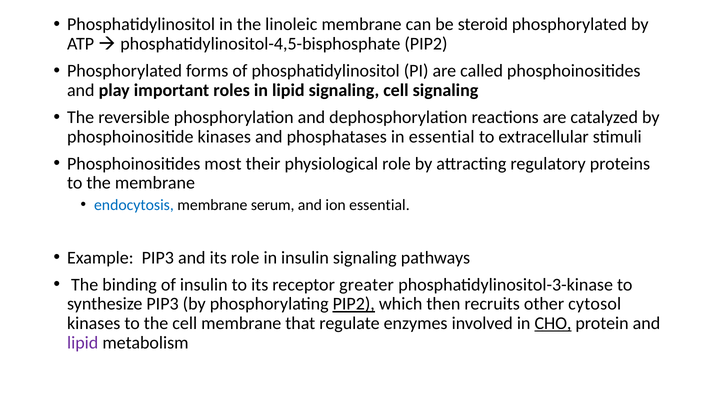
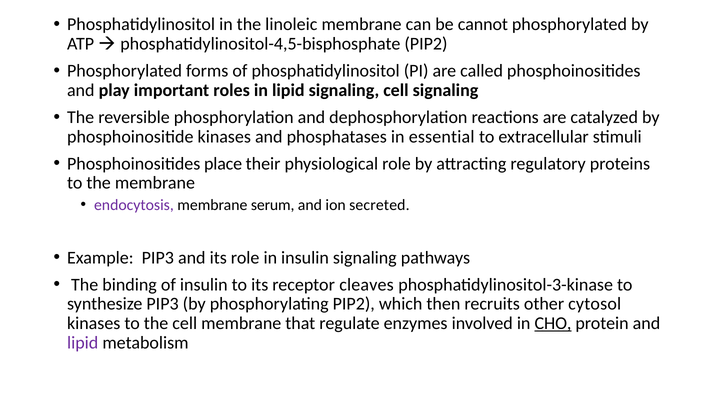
steroid: steroid -> cannot (483, 24)
most: most -> place (223, 164)
endocytosis colour: blue -> purple (134, 205)
ion essential: essential -> secreted (379, 205)
greater: greater -> cleaves (367, 285)
PIP2 underline: present -> none (354, 304)
